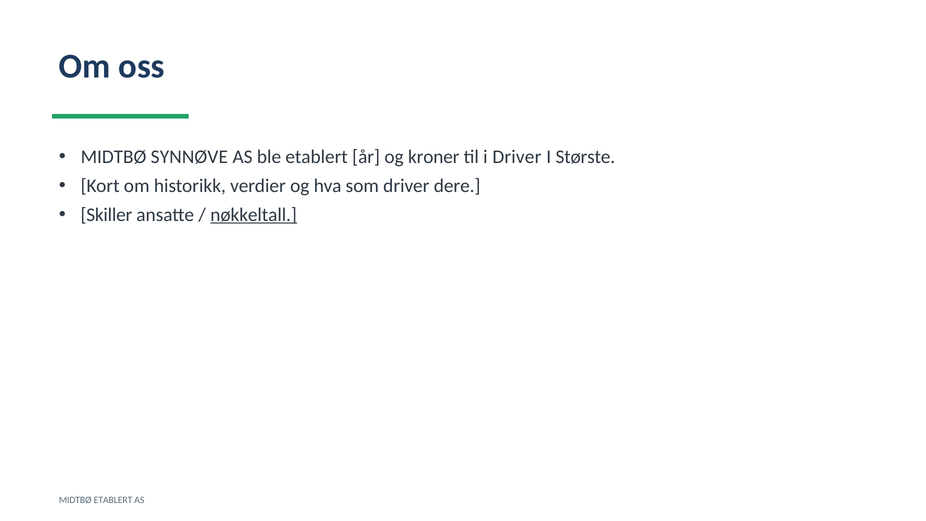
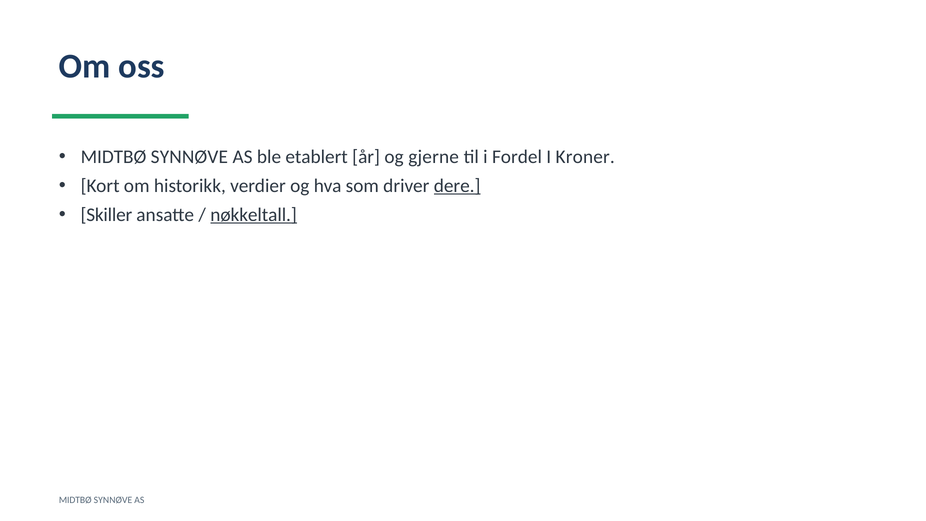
kroner: kroner -> gjerne (434, 157)
i Driver: Driver -> Fordel (517, 157)
Største: Største -> Kroner (585, 157)
dere underline: none -> present (457, 186)
ETABLERT: ETABLERT -> SYNNØVE (113, 500)
